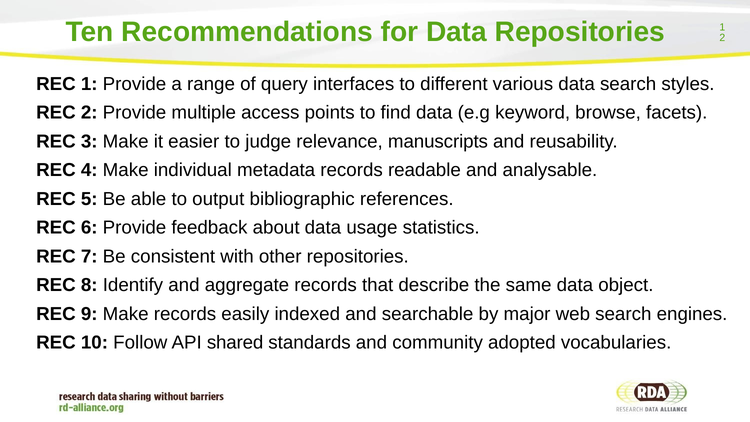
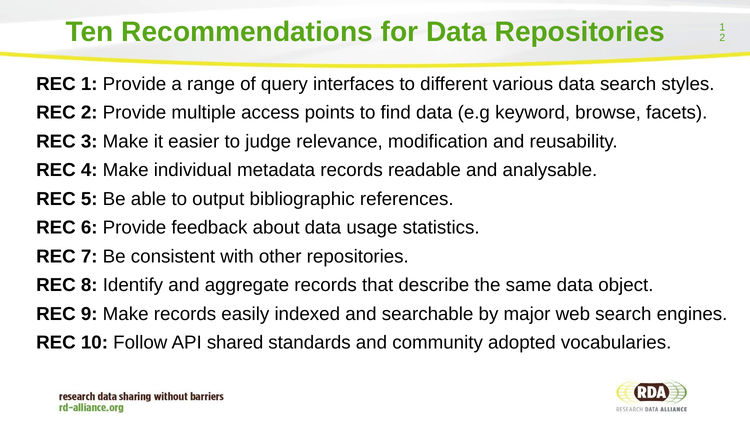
manuscripts: manuscripts -> modification (438, 141)
